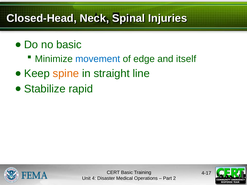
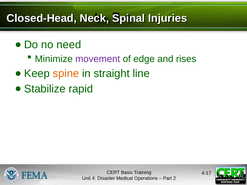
no basic: basic -> need (69, 45)
movement colour: blue -> purple (98, 59)
itself: itself -> rises (186, 59)
